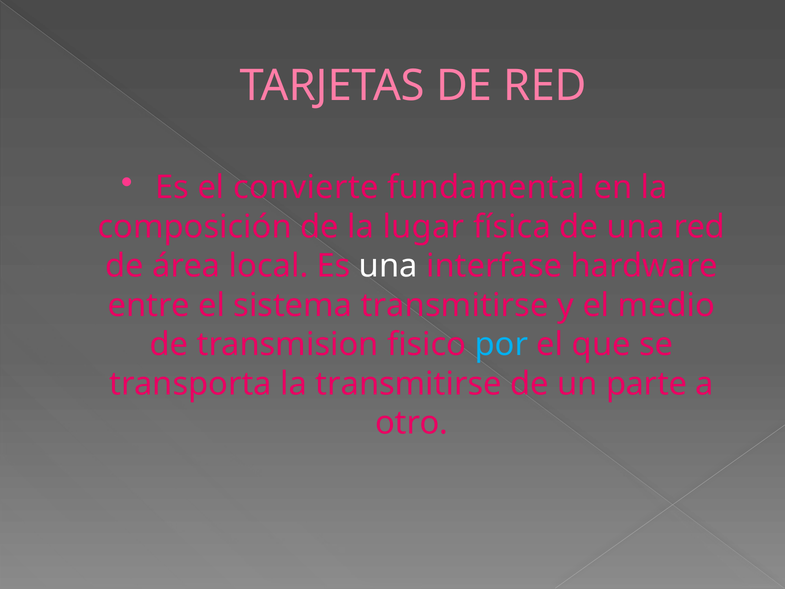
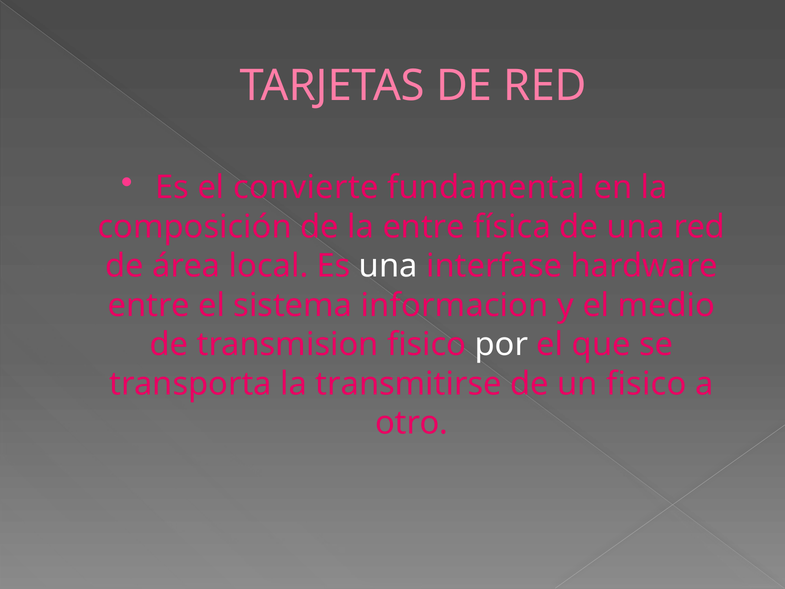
la lugar: lugar -> entre (424, 227)
sistema transmitirse: transmitirse -> informacion (455, 305)
por colour: light blue -> white (501, 344)
un parte: parte -> fisico (646, 384)
